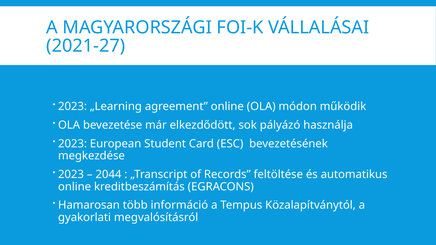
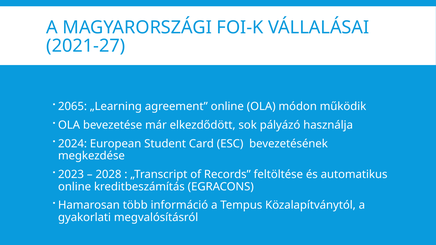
2023: 2023 -> 2065 (73, 107)
2023: 2023 -> 2024 (73, 144)
2044: 2044 -> 2028 (108, 175)
